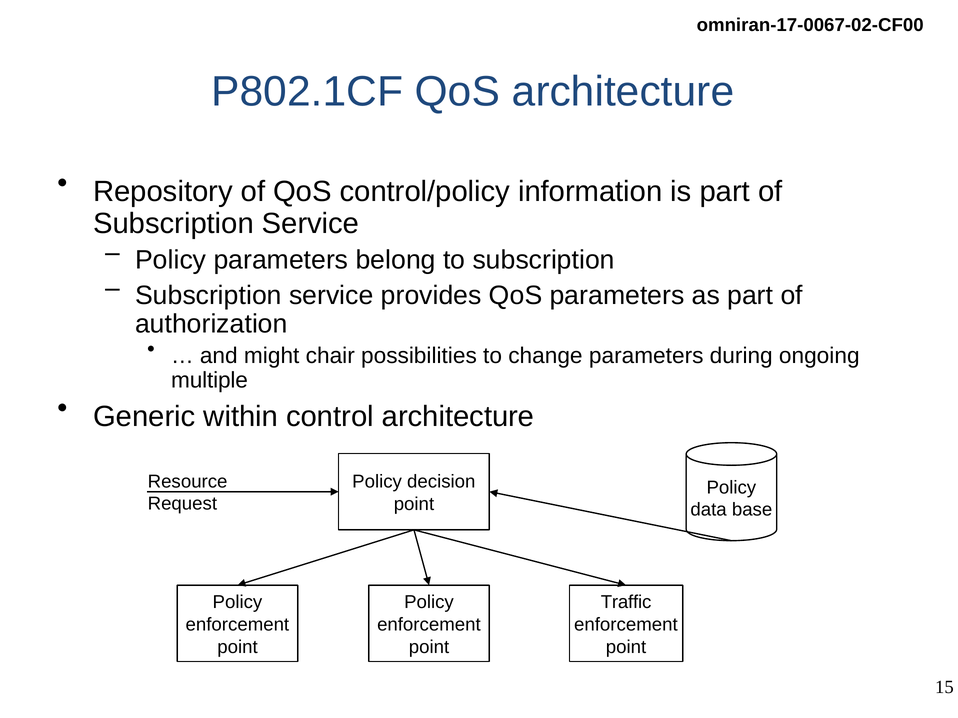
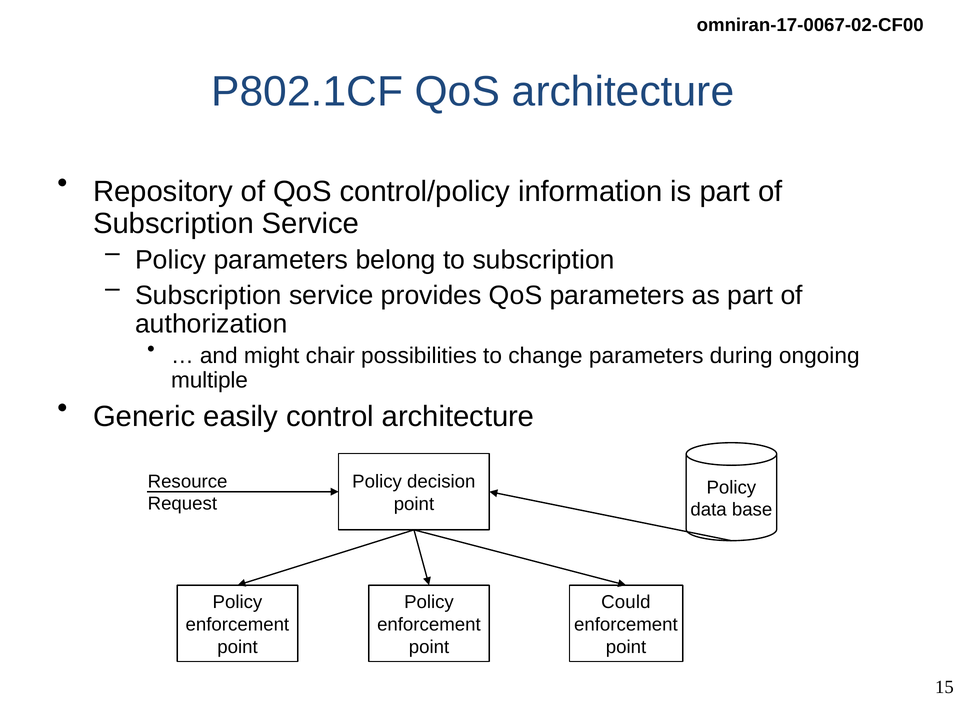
within: within -> easily (241, 417)
Traffic: Traffic -> Could (626, 603)
